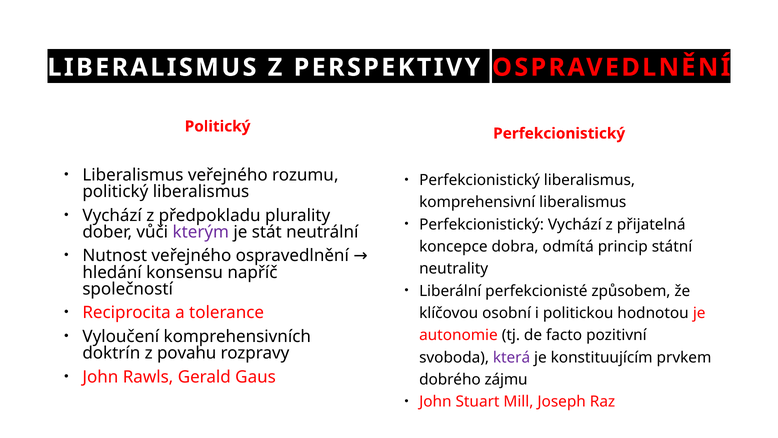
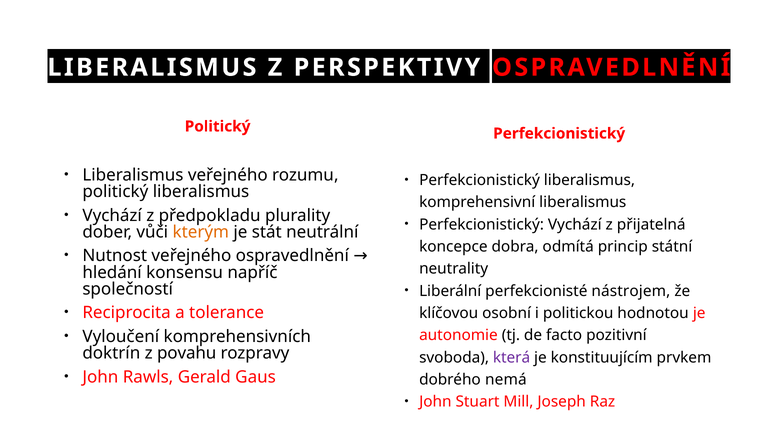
kterým colour: purple -> orange (201, 232)
způsobem: způsobem -> nástrojem (631, 291)
zájmu: zájmu -> nemá (506, 379)
